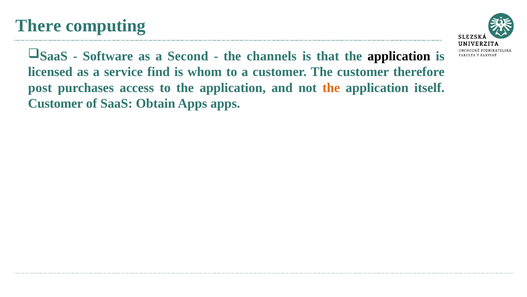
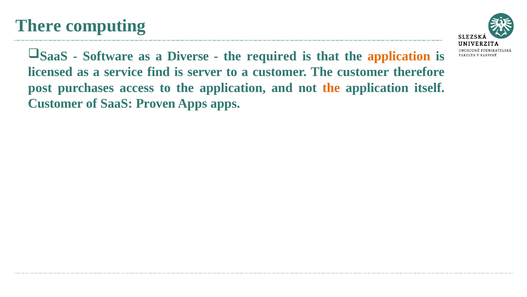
Second: Second -> Diverse (188, 56)
channels: channels -> required (272, 56)
application colour: black -> orange (399, 56)
whom: whom -> server (205, 72)
Obtain: Obtain -> Proven (156, 103)
